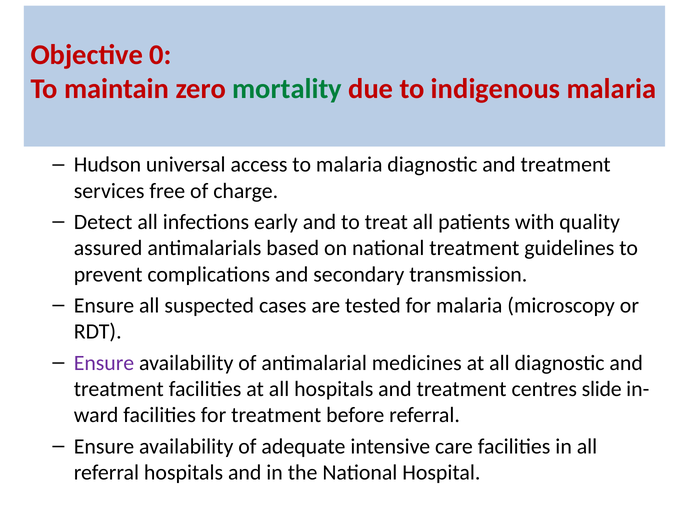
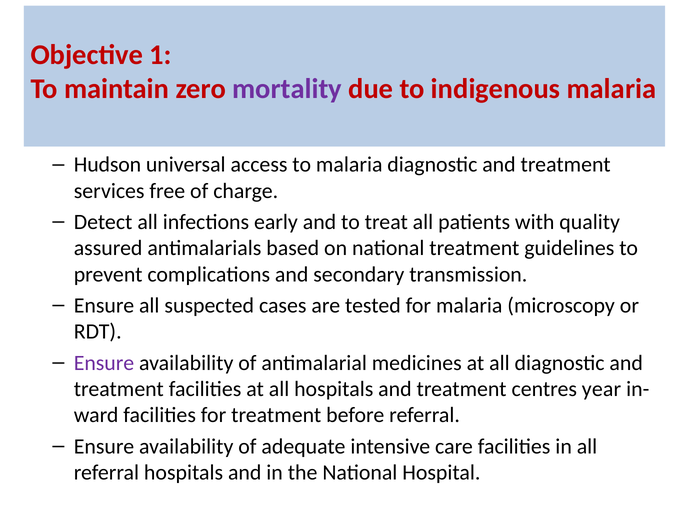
0: 0 -> 1 (160, 55)
mortality colour: green -> purple (287, 89)
slide: slide -> year (601, 389)
